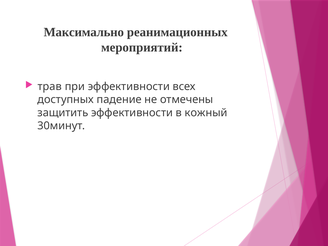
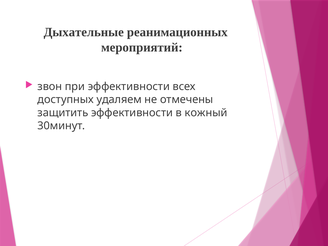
Максимально: Максимально -> Дыхательные (84, 32)
трав: трав -> звон (50, 86)
падение: падение -> удаляем (119, 100)
